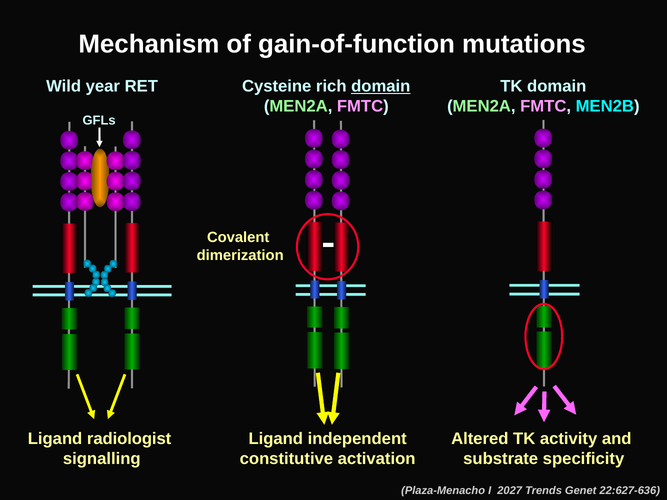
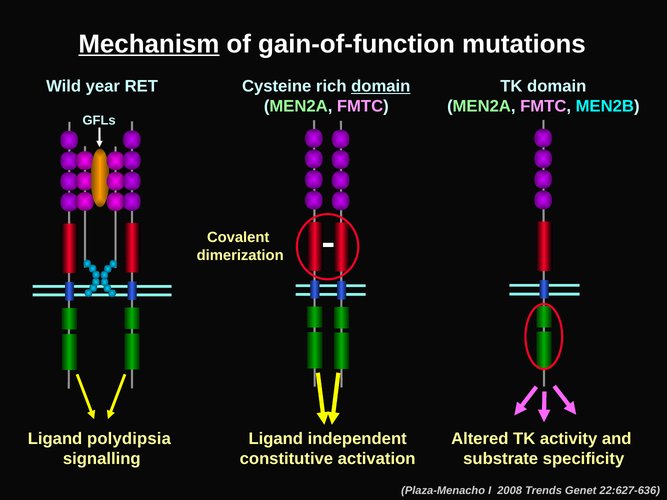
Mechanism underline: none -> present (149, 44)
radiologist: radiologist -> polydipsia (129, 439)
2027: 2027 -> 2008 (510, 491)
